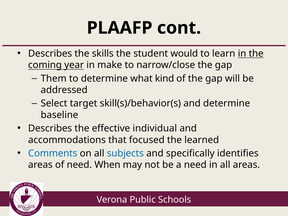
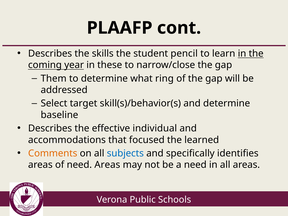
would: would -> pencil (184, 53)
make: make -> these (110, 65)
kind: kind -> ring (164, 78)
Comments colour: blue -> orange (53, 153)
need When: When -> Areas (107, 165)
